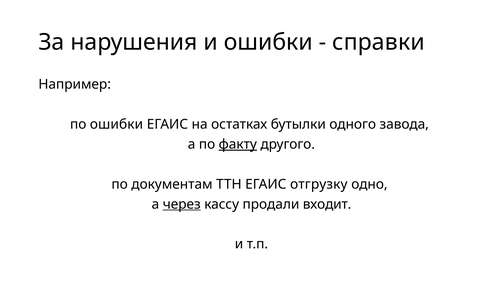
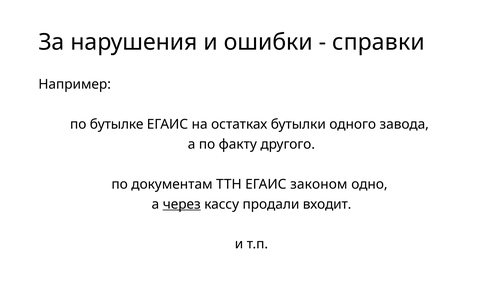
по ошибки: ошибки -> бутылке (117, 124)
факту underline: present -> none (238, 144)
отгрузку: отгрузку -> законом (319, 184)
